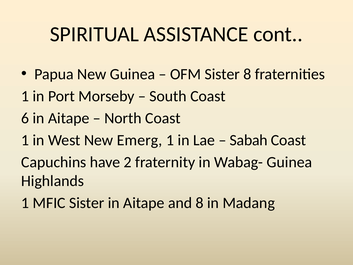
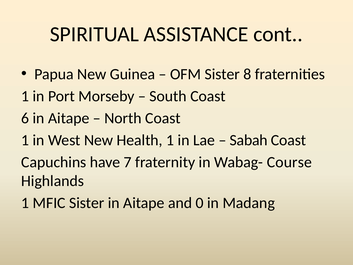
Emerg: Emerg -> Health (140, 140)
2: 2 -> 7 (128, 162)
Wabag- Guinea: Guinea -> Course (289, 162)
and 8: 8 -> 0 (200, 203)
